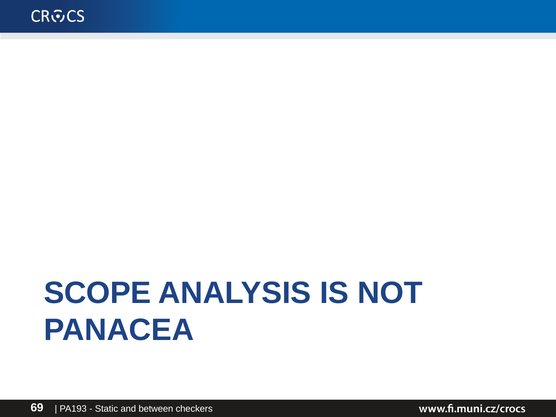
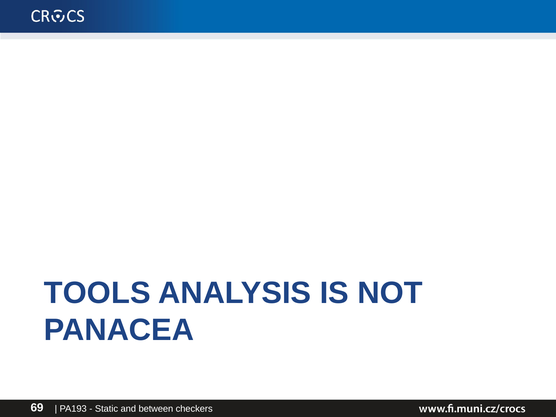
SCOPE: SCOPE -> TOOLS (97, 293)
